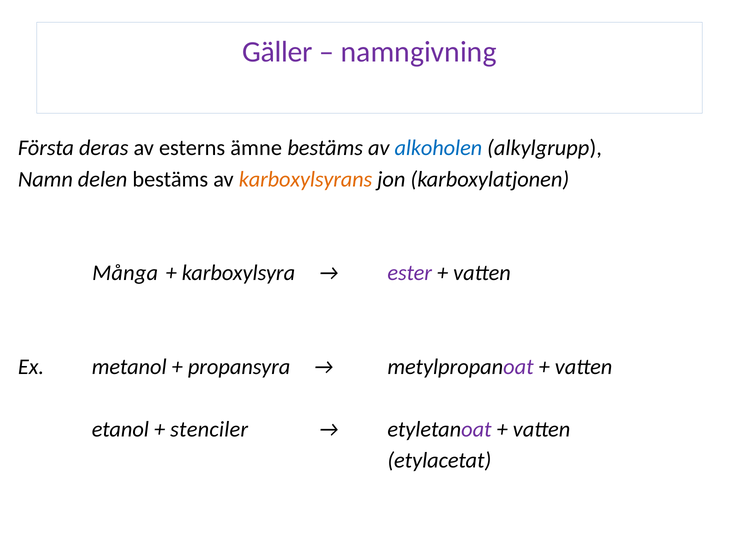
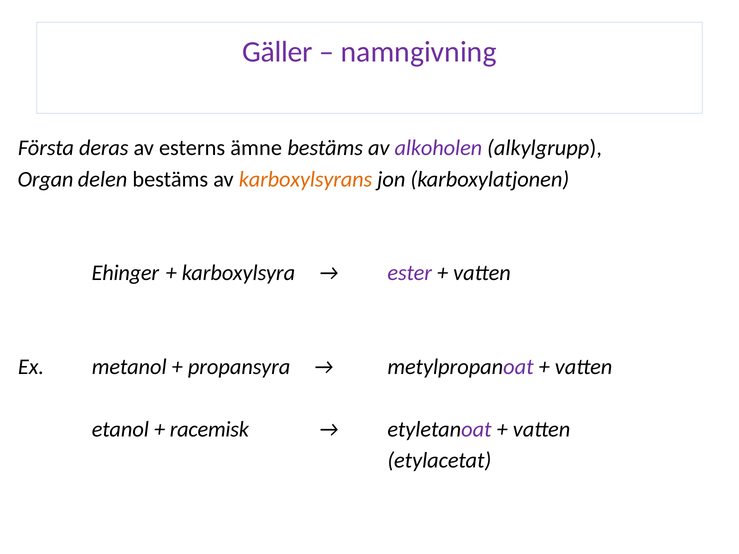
alkoholen colour: blue -> purple (438, 148)
Namn: Namn -> Organ (45, 179)
Många: Många -> Ehinger (125, 273)
stenciler: stenciler -> racemisk (209, 429)
